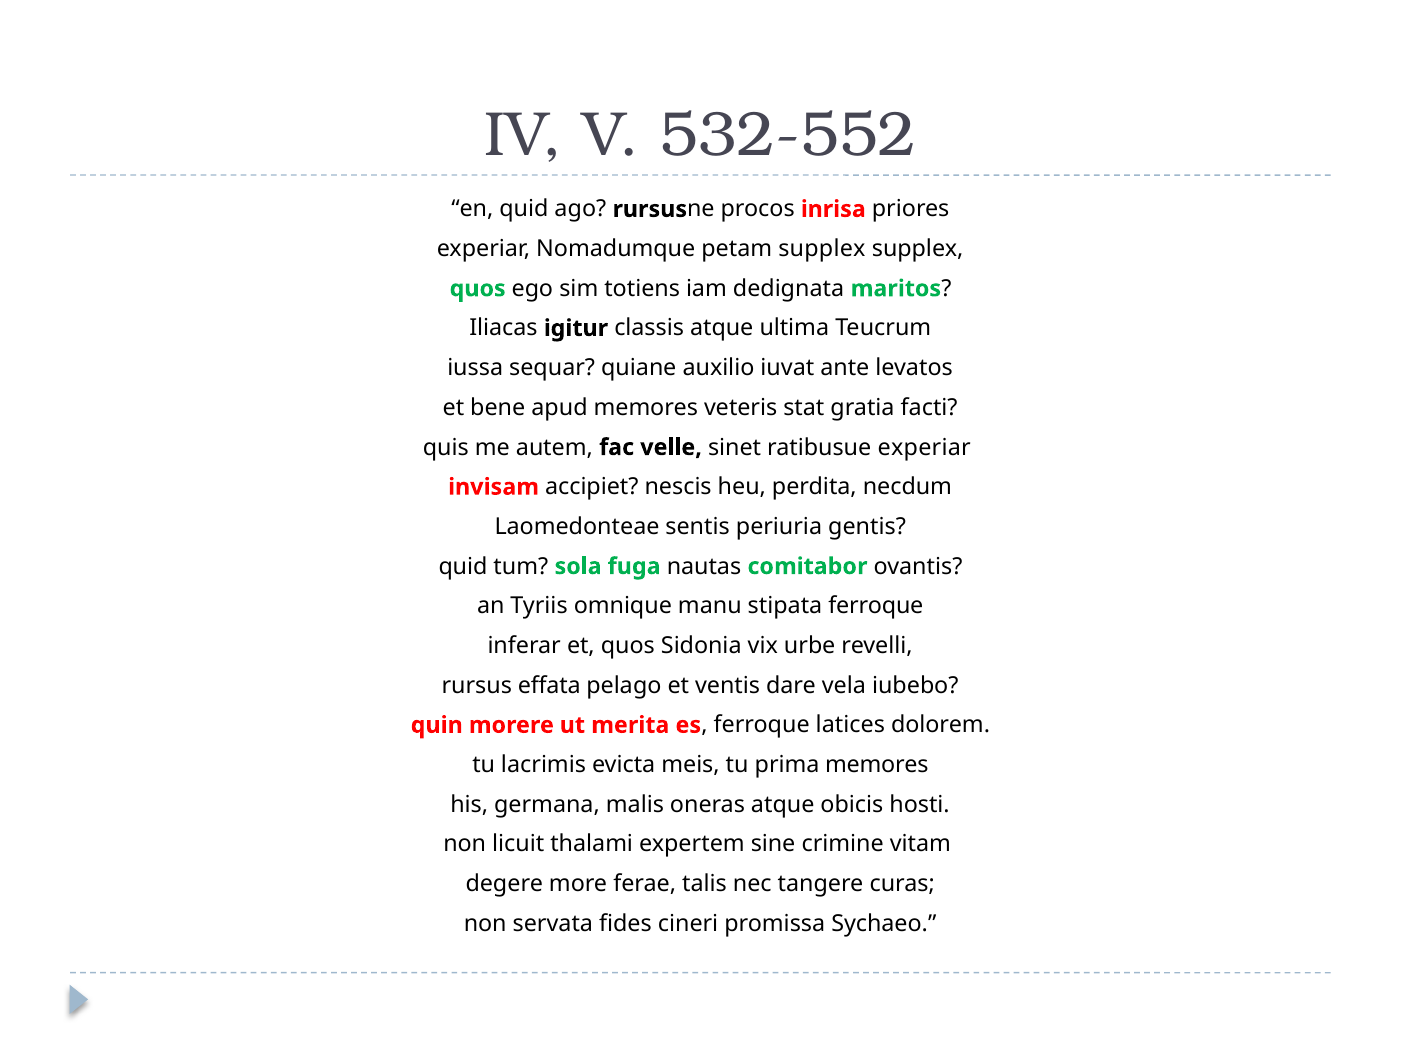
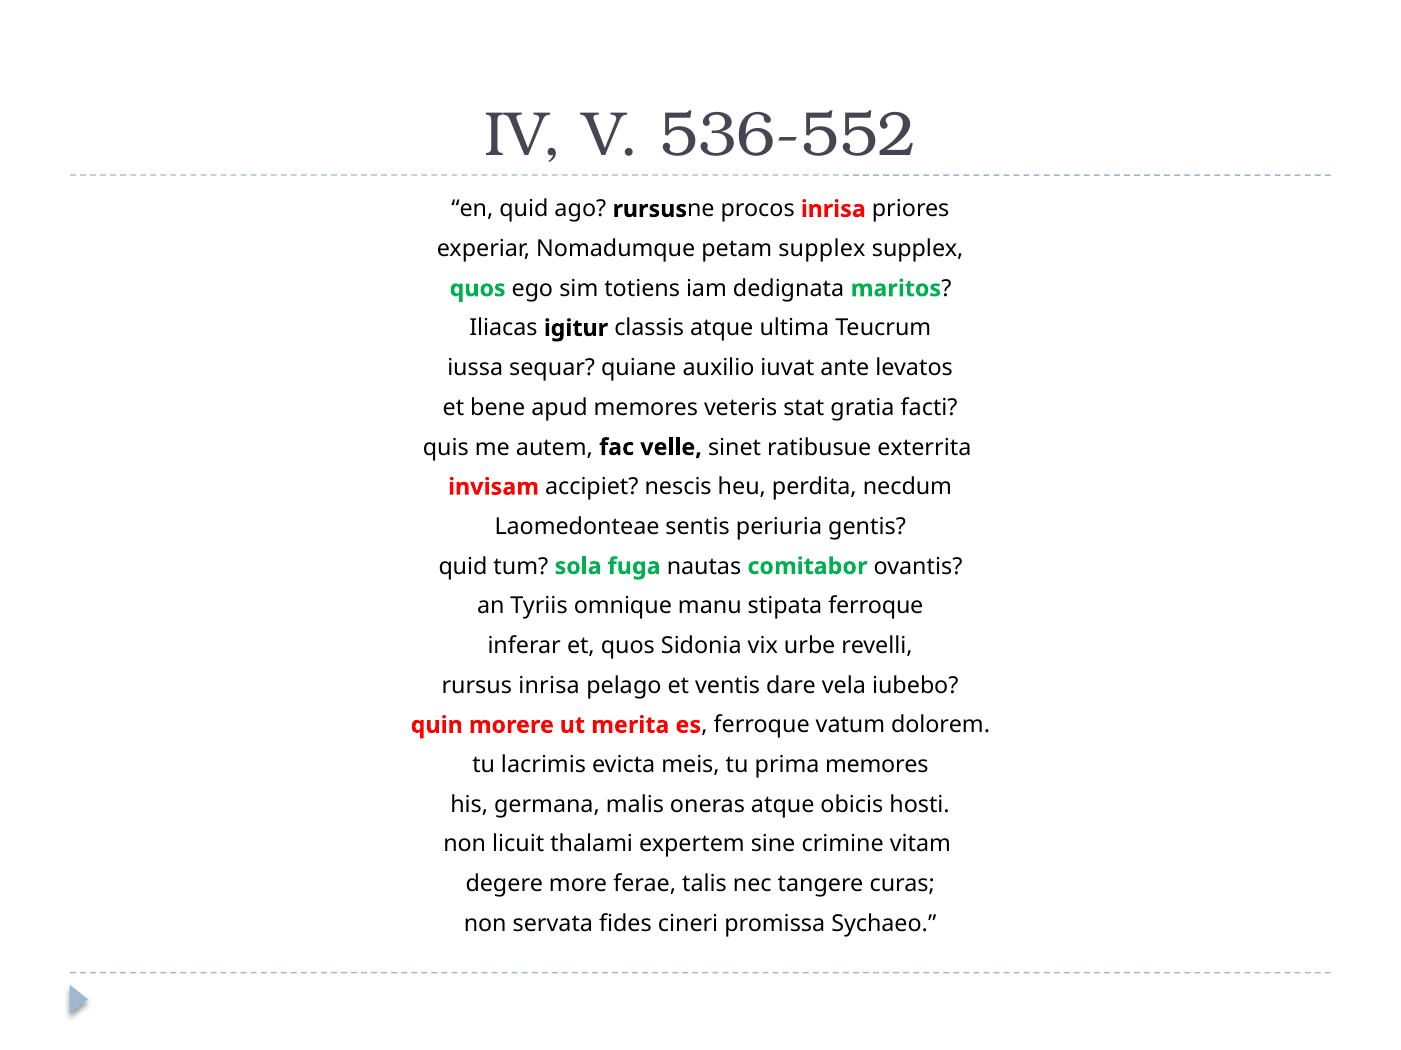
532-552: 532-552 -> 536-552 (788, 135)
ratibusue experiar: experiar -> exterrita (924, 448)
rursus effata: effata -> inrisa (549, 686)
latices: latices -> vatum (850, 726)
